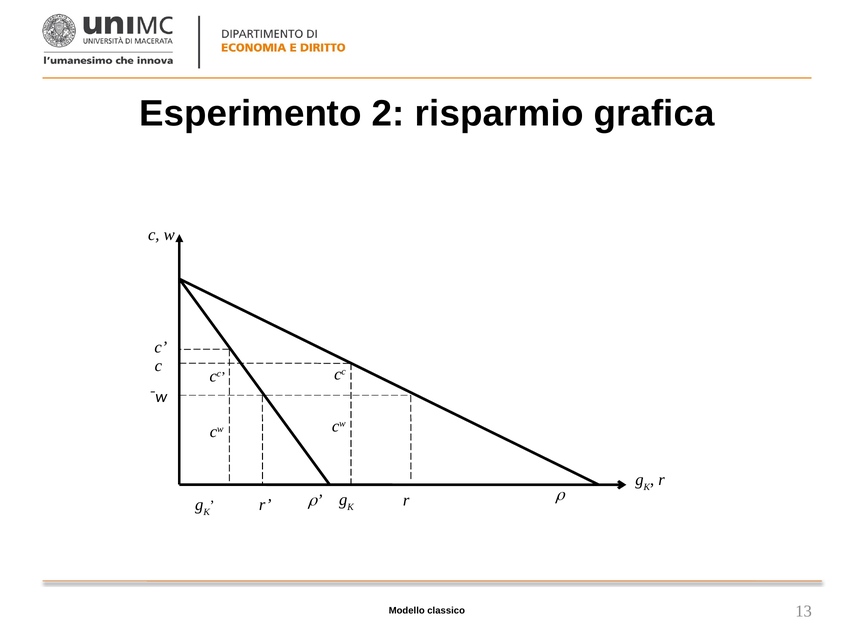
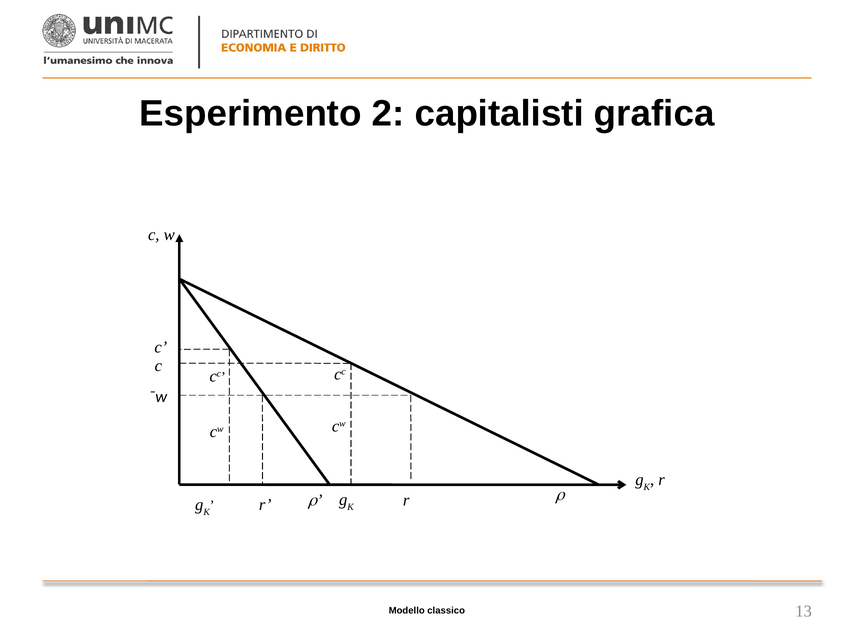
risparmio: risparmio -> capitalisti (499, 114)
